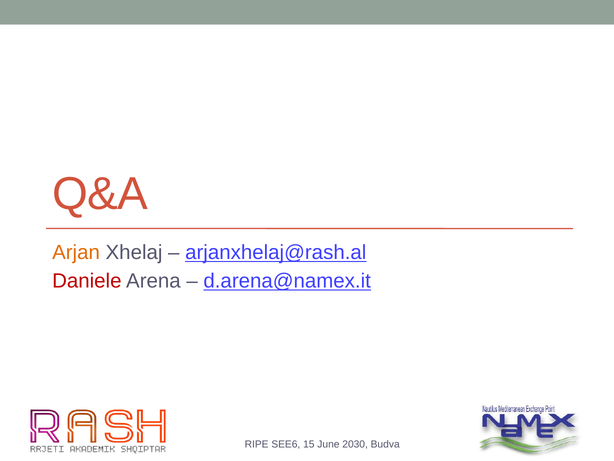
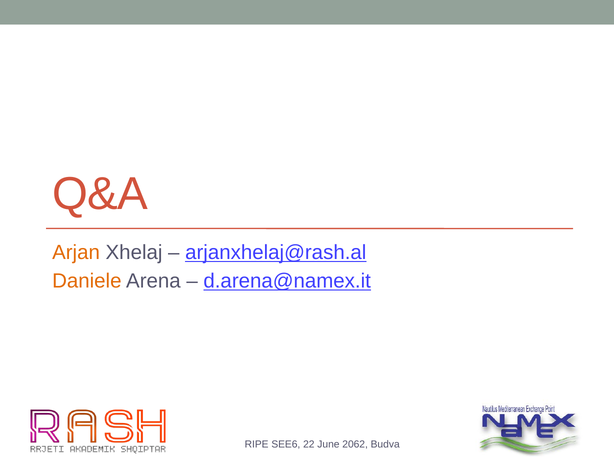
Daniele colour: red -> orange (87, 281)
15: 15 -> 22 (309, 444)
2030: 2030 -> 2062 (355, 444)
